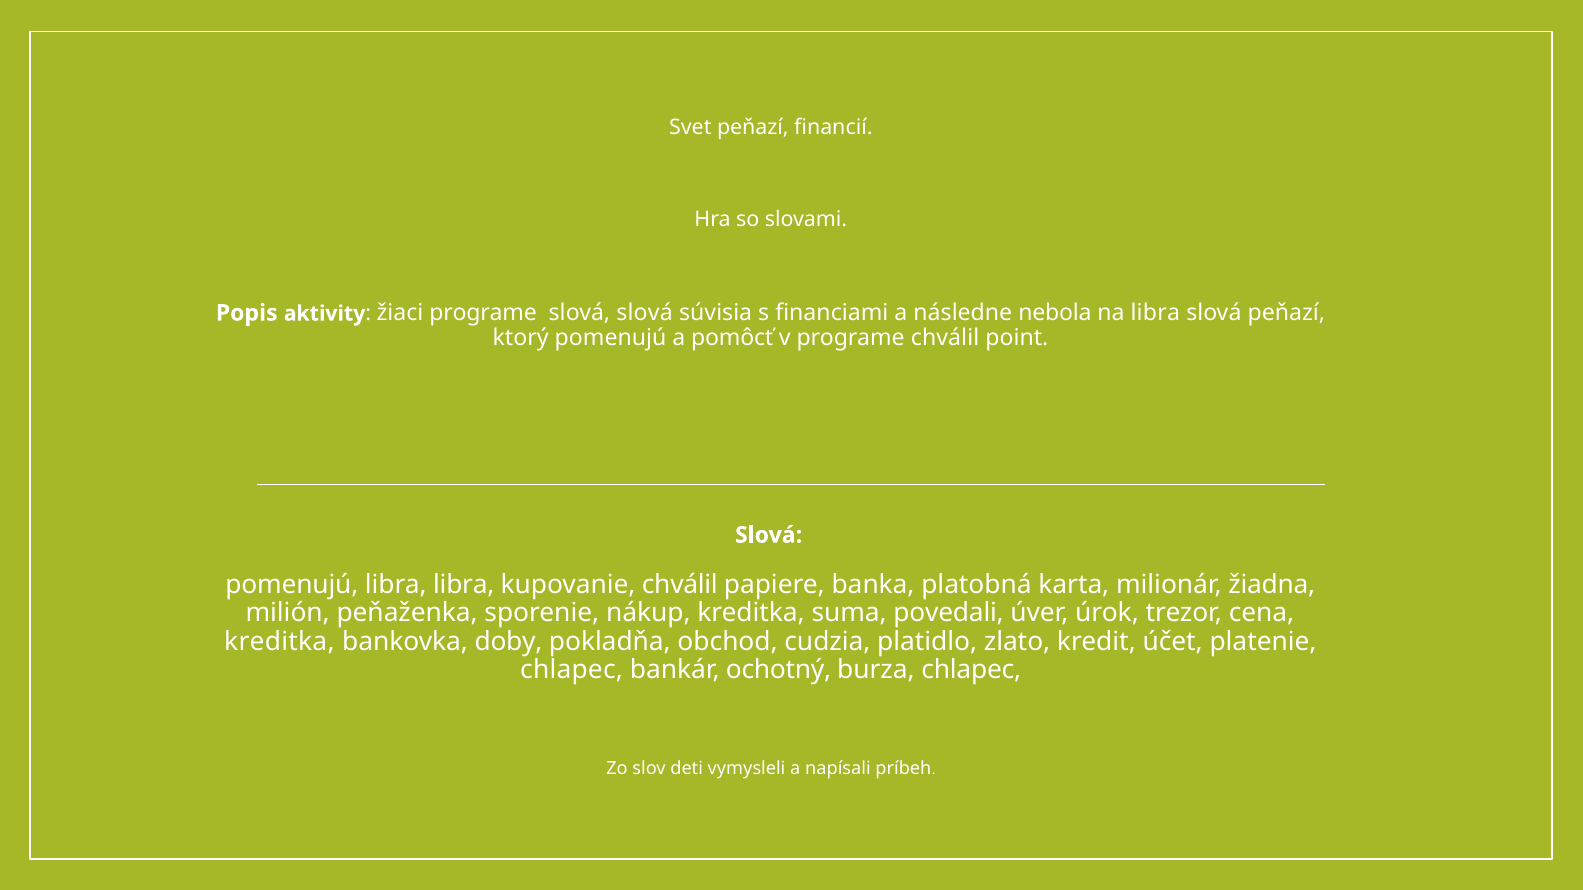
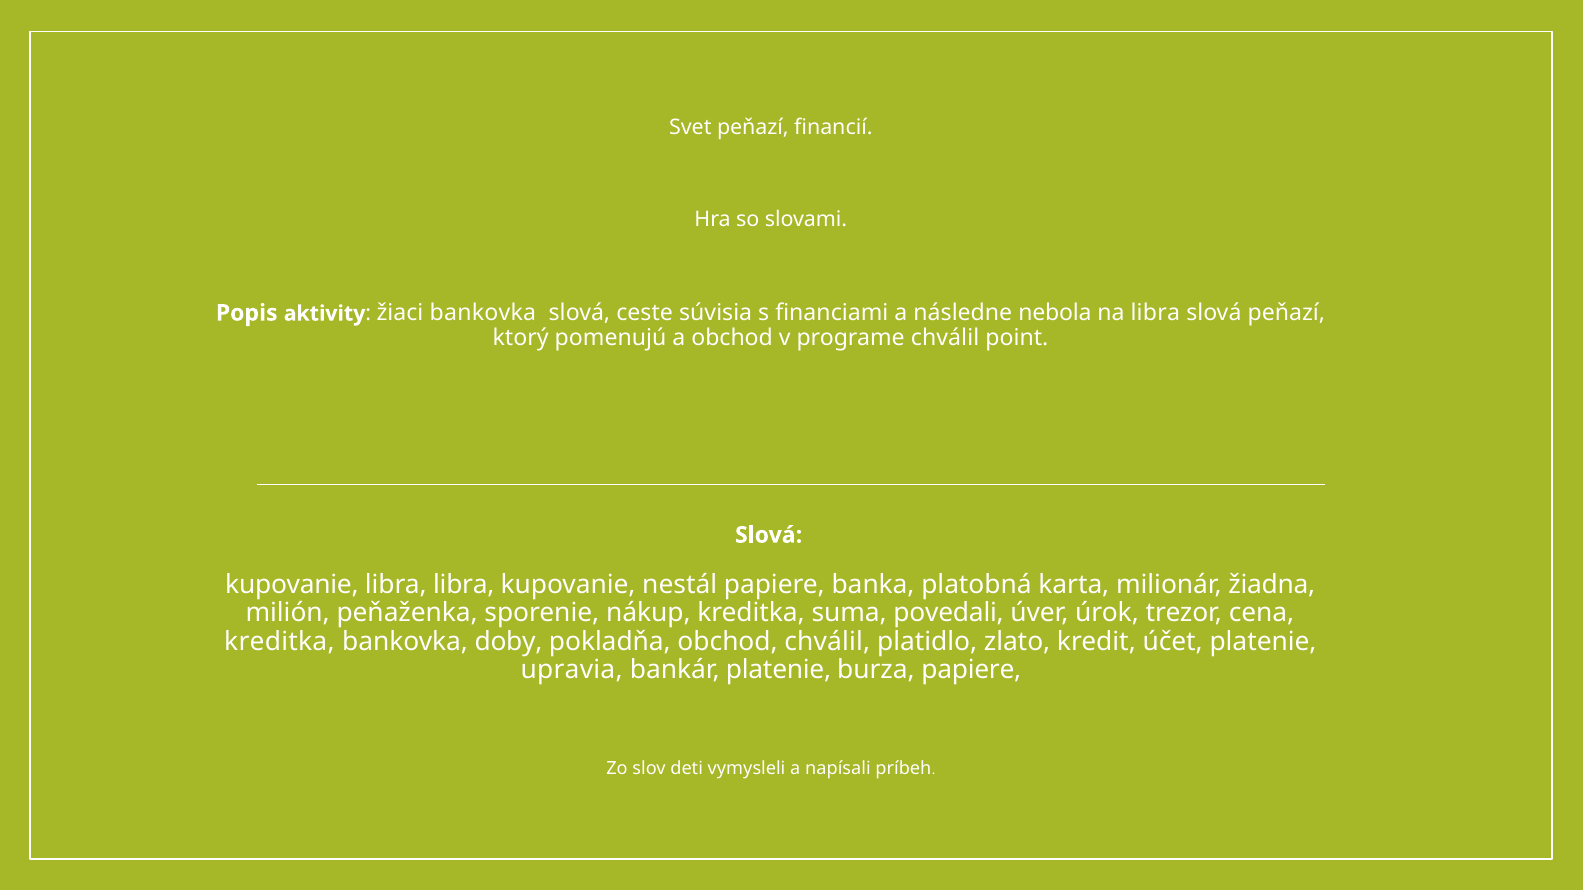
žiaci programe: programe -> bankovka (483, 313)
slová slová: slová -> ceste (645, 313)
a pomôcť: pomôcť -> obchod (732, 338)
pomenujú: pomenujú -> kupovanie (292, 585)
kupovanie chválil: chválil -> nestál (680, 585)
obchod cudzia: cudzia -> chválil (827, 642)
chlapec: chlapec -> upravia (572, 671)
bankár ochotný: ochotný -> platenie (779, 671)
burza chlapec: chlapec -> papiere (971, 671)
